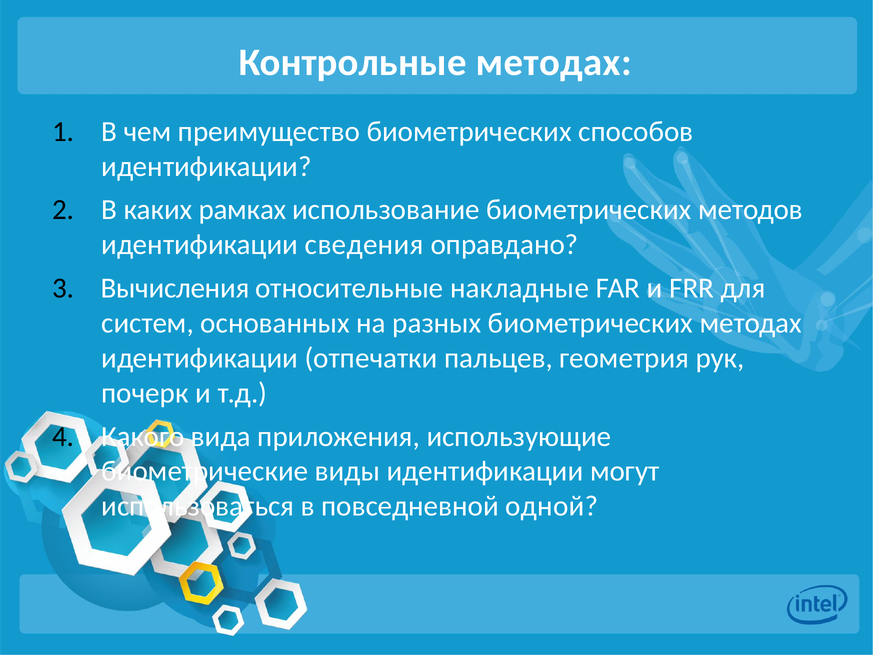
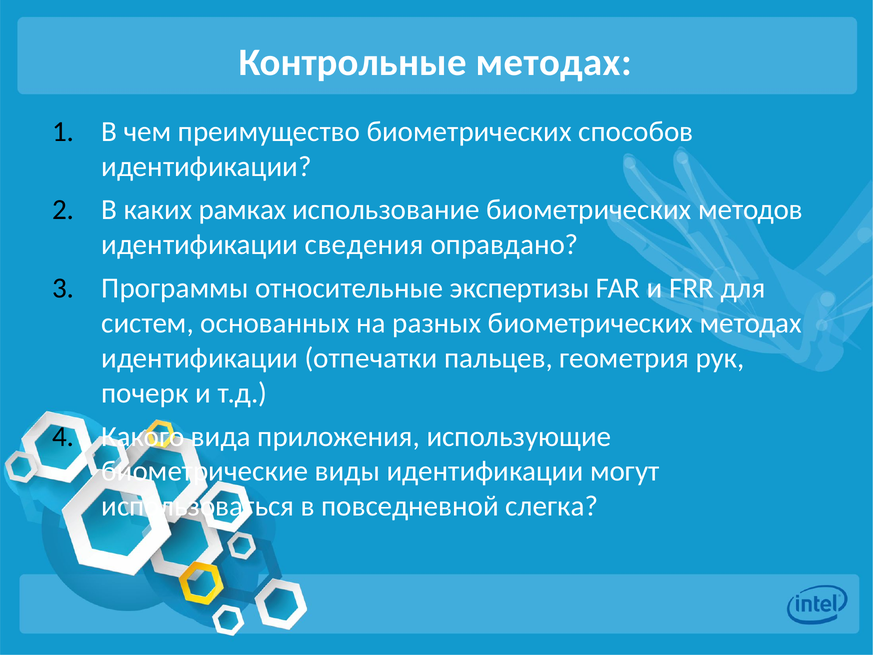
Вычисления: Вычисления -> Программы (175, 288)
накладные: накладные -> экспертизы (520, 288)
одной: одной -> слегка (552, 506)
